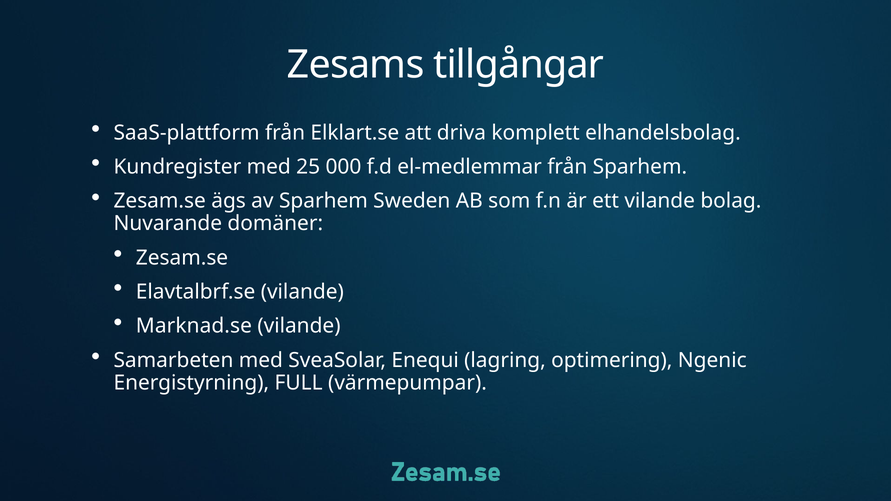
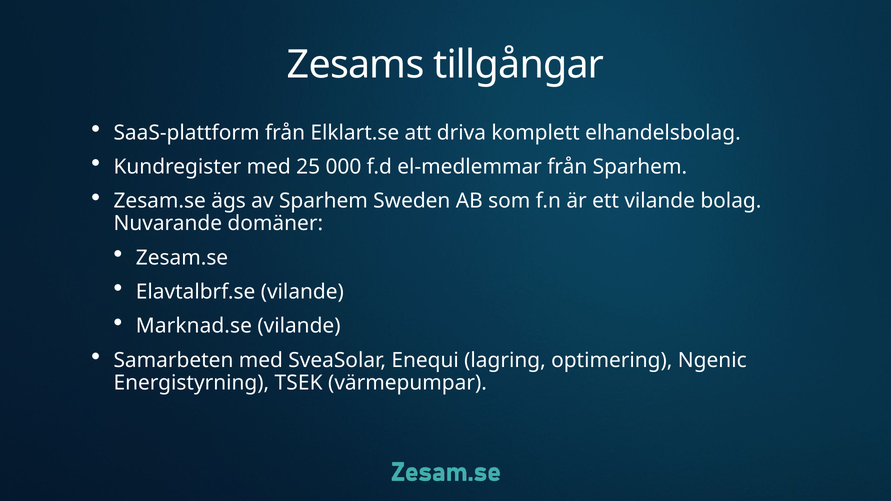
FULL: FULL -> TSEK (299, 383)
